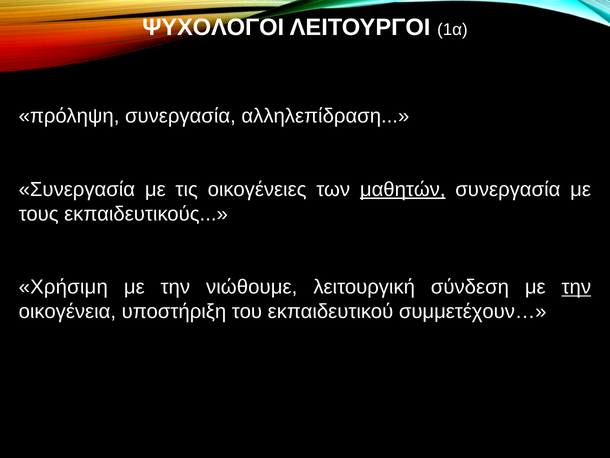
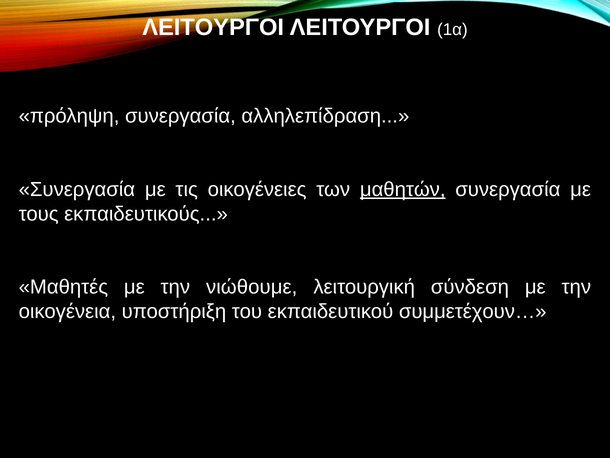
ΨΥΧΟΛΟΓΟΙ: ΨΥΧΟΛΟΓΟΙ -> ΛΕΙΤΟΥΡΓΟΙ (213, 28)
Χρήσιμη: Χρήσιμη -> Μαθητές (63, 287)
την underline: present -> none (576, 287)
